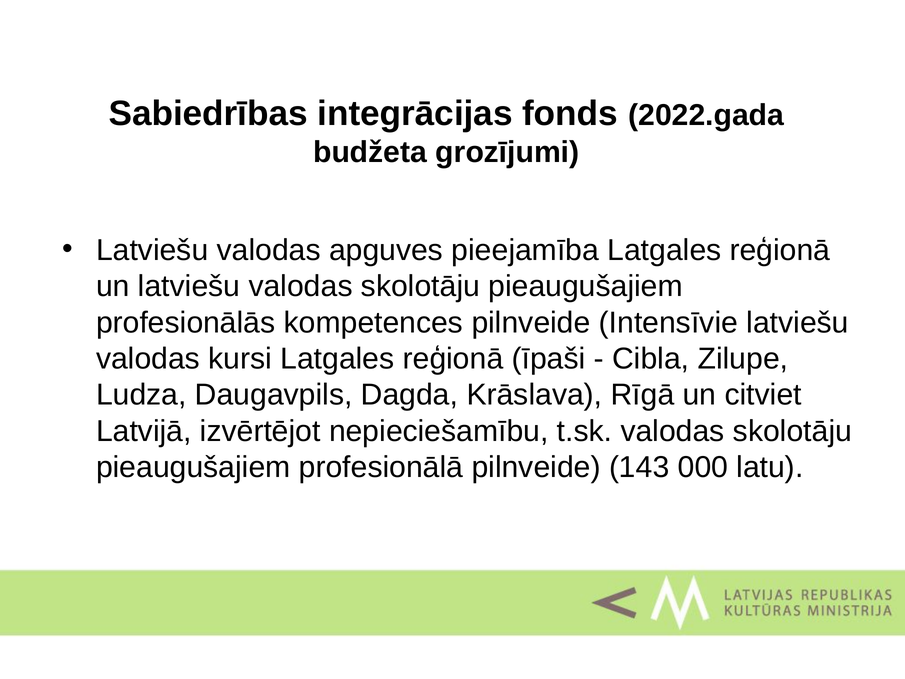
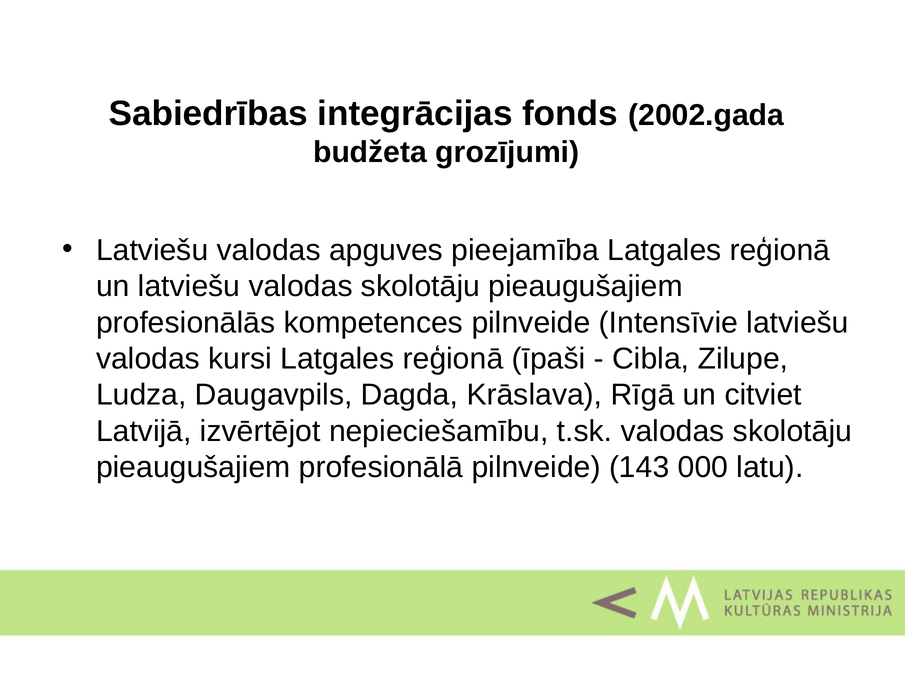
2022.gada: 2022.gada -> 2002.gada (706, 115)
